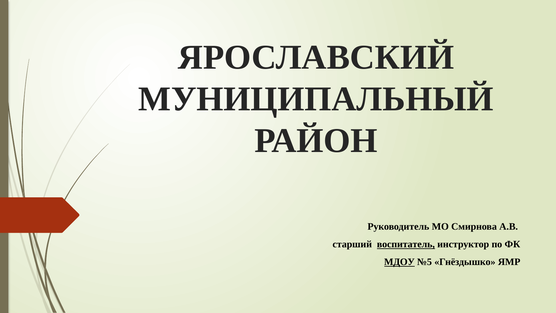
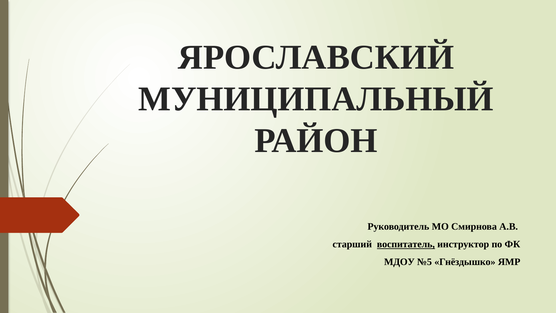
МДОУ underline: present -> none (399, 262)
